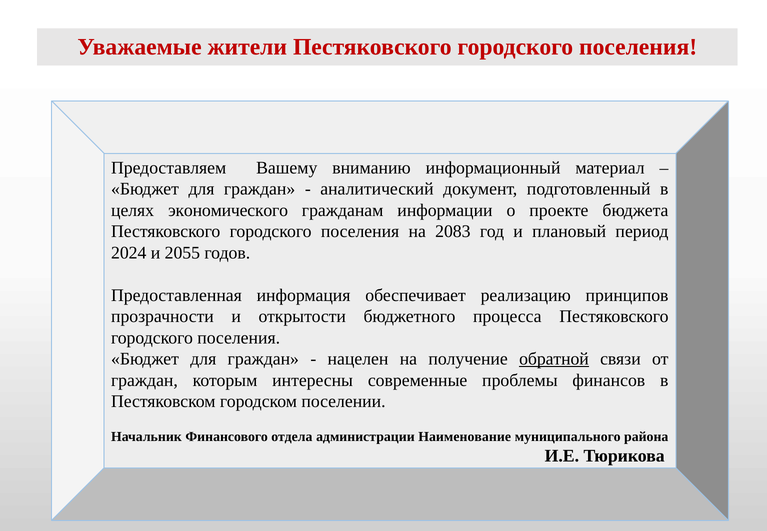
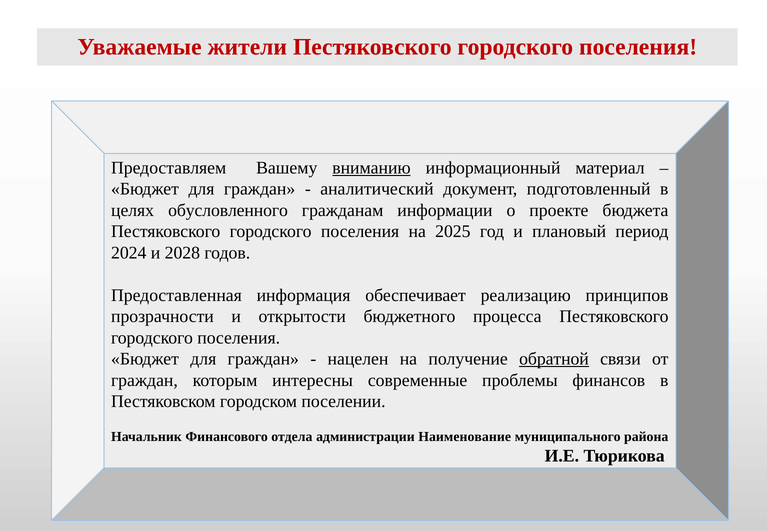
вниманию underline: none -> present (372, 168)
экономического: экономического -> обусловленного (228, 210)
2083: 2083 -> 2025 (453, 232)
2055: 2055 -> 2028 (182, 253)
